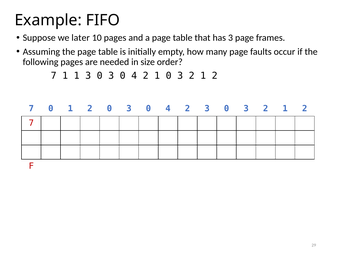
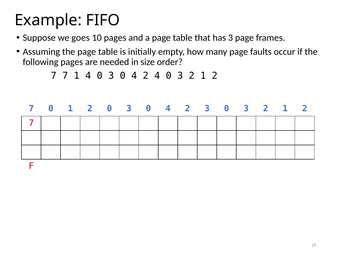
later: later -> goes (81, 38)
7 1: 1 -> 7 (65, 76)
1 3: 3 -> 4 (88, 76)
4 2 1: 1 -> 4 (157, 76)
